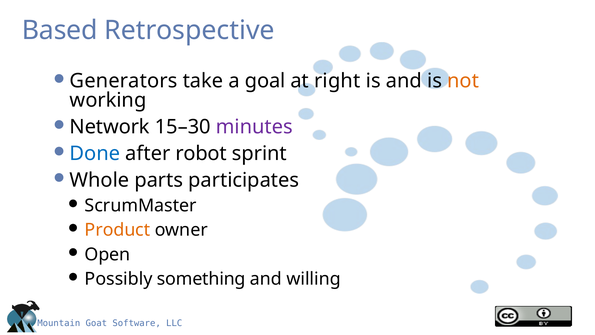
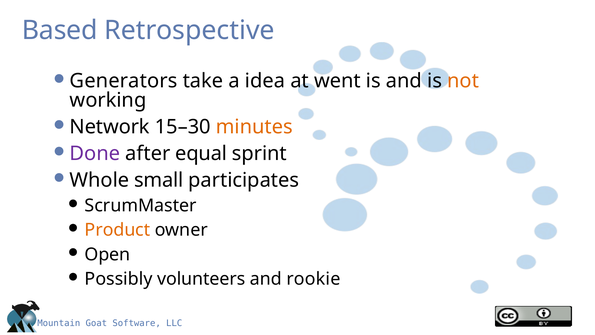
goal: goal -> idea (265, 81)
right: right -> went (337, 81)
minutes colour: purple -> orange (254, 127)
Done colour: blue -> purple (95, 153)
robot: robot -> equal (201, 153)
parts: parts -> small (159, 180)
something: something -> volunteers (201, 279)
willing: willing -> rookie (313, 279)
